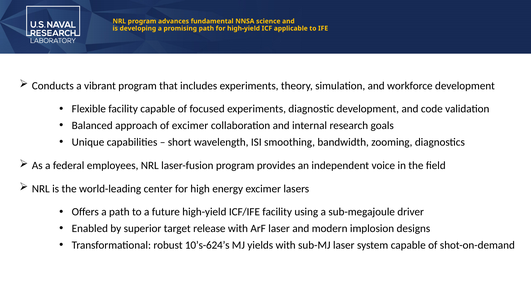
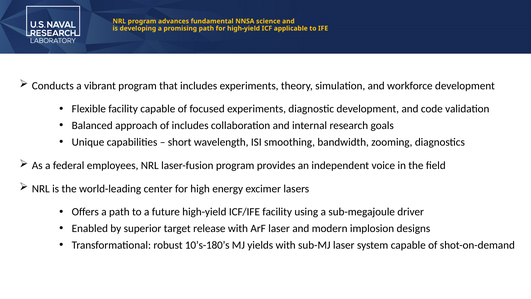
of excimer: excimer -> includes (190, 125)
10’s-624’s: 10’s-624’s -> 10’s-180’s (207, 245)
